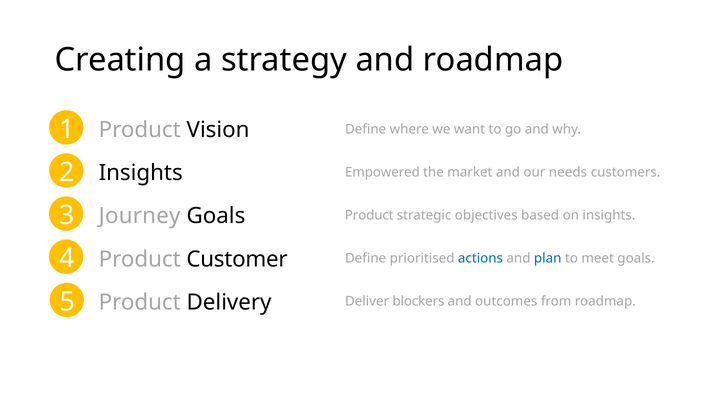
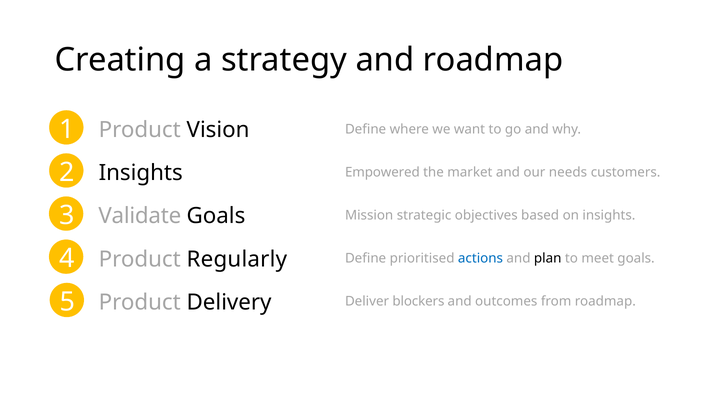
Journey: Journey -> Validate (140, 216)
Product: Product -> Mission (369, 215)
Customer: Customer -> Regularly (237, 259)
plan colour: blue -> black (548, 259)
